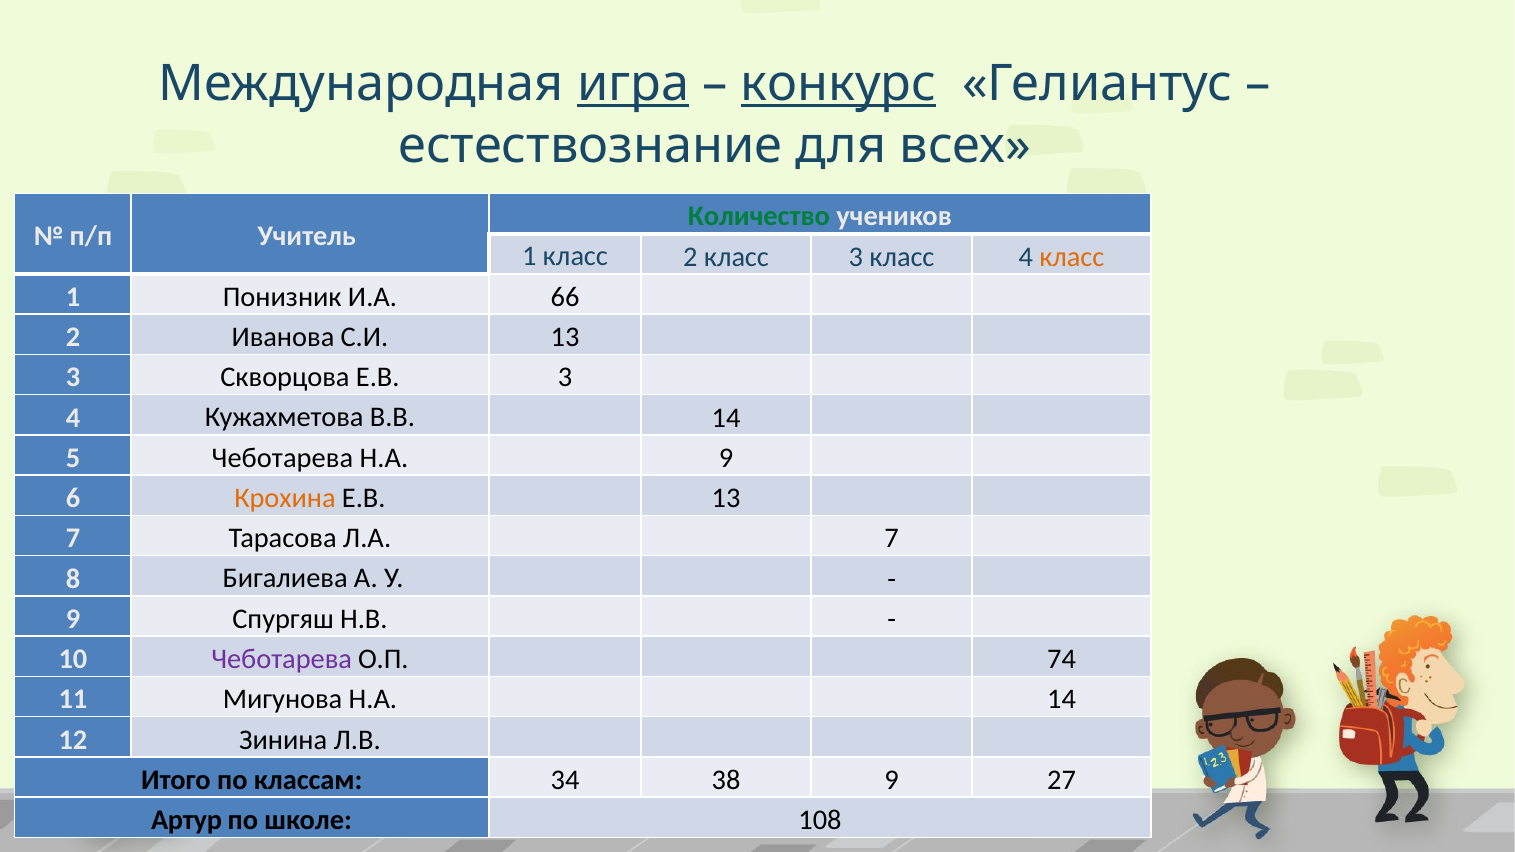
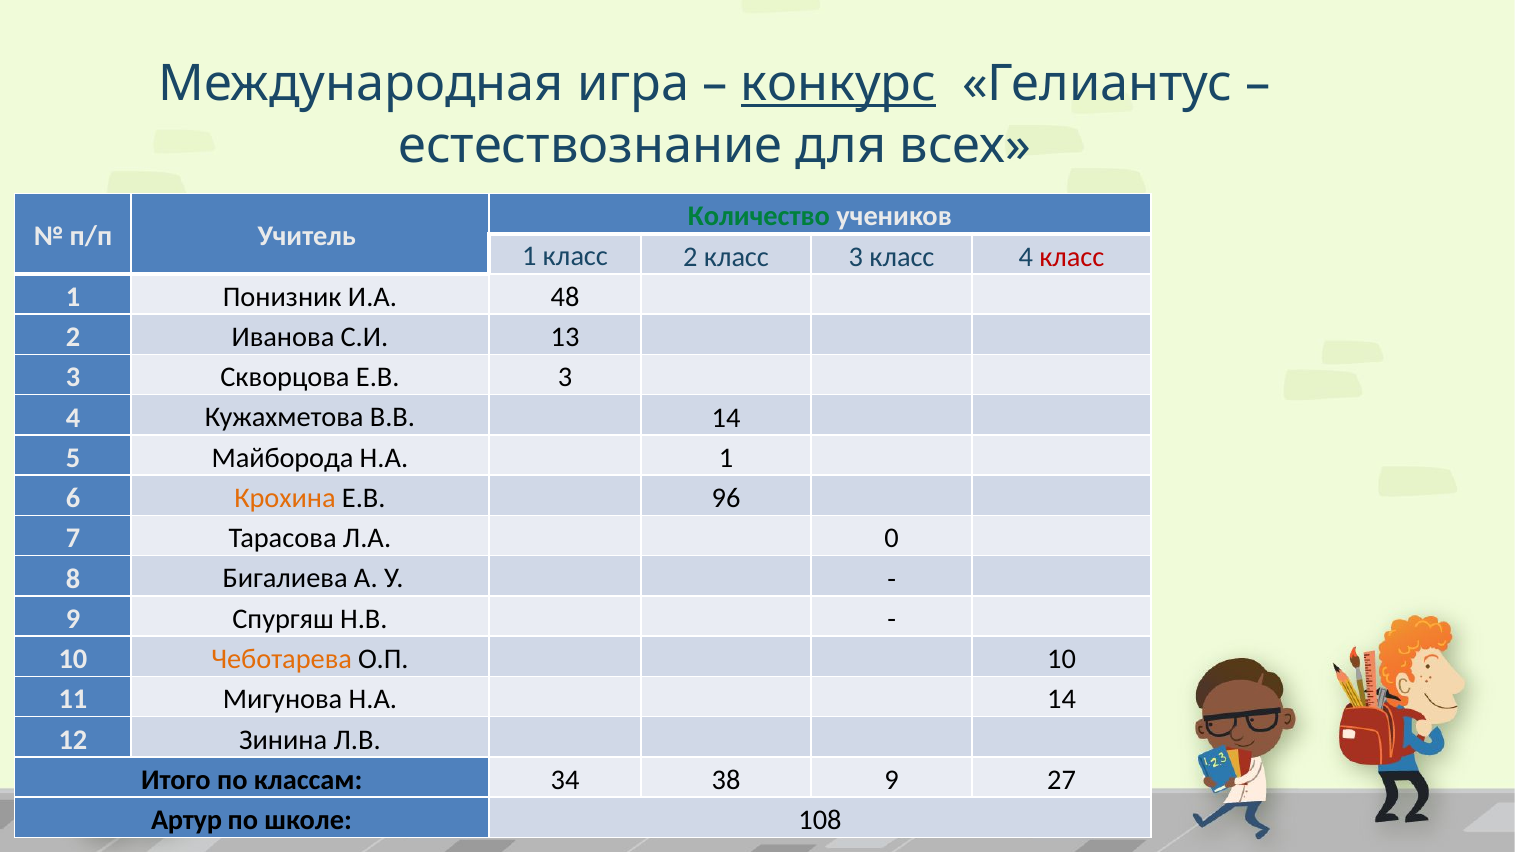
игра underline: present -> none (633, 84)
класс colour: orange -> red (1072, 257)
66: 66 -> 48 (565, 297)
5 Чеботарева: Чеботарева -> Майборода (283, 458)
Н.А 9: 9 -> 1 (726, 458)
Е.В 13: 13 -> 96 (726, 498)
Л.А 7: 7 -> 0 (892, 539)
Чеботарева colour: purple -> orange (282, 659)
О.П 74: 74 -> 10 (1062, 659)
